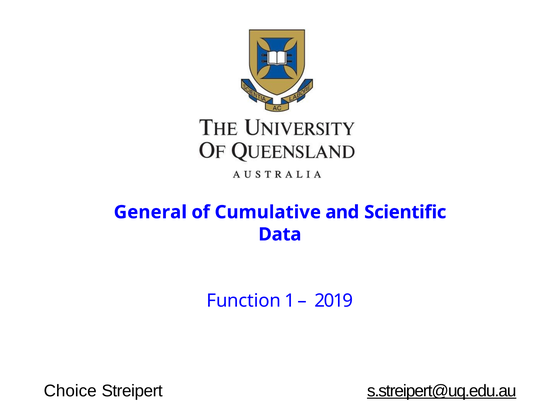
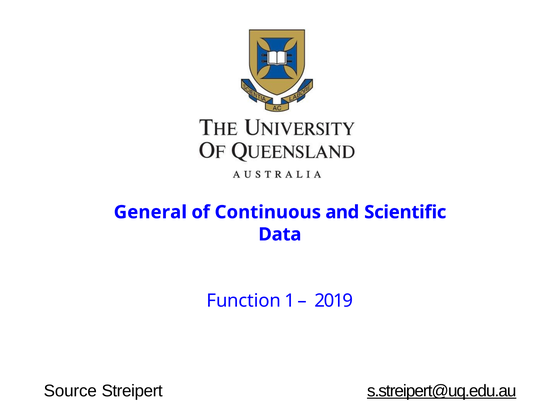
Cumulative: Cumulative -> Continuous (268, 212)
Choice: Choice -> Source (70, 391)
